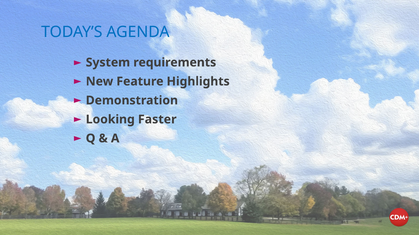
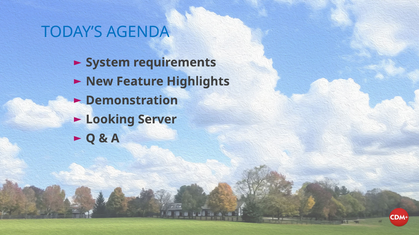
Faster: Faster -> Server (157, 120)
